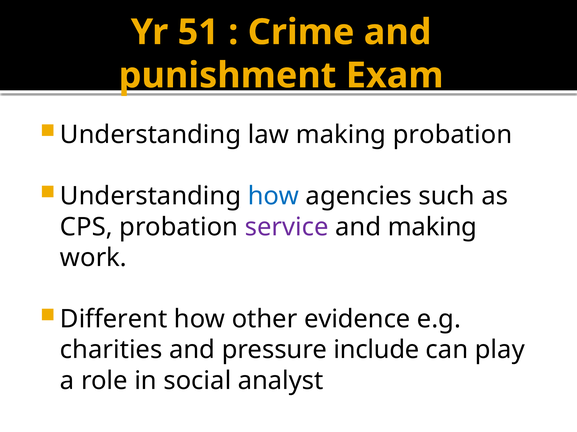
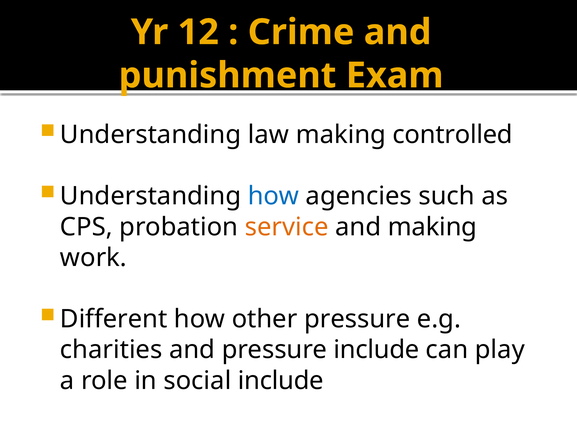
51: 51 -> 12 (198, 32)
making probation: probation -> controlled (453, 135)
service colour: purple -> orange (287, 227)
other evidence: evidence -> pressure (357, 320)
social analyst: analyst -> include (281, 381)
